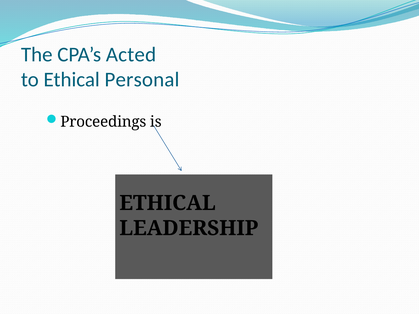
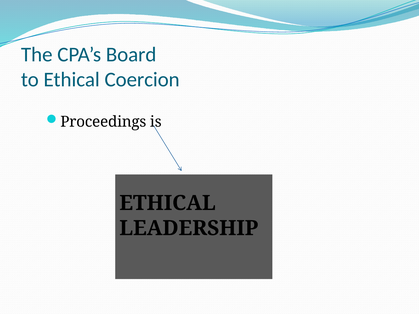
Acted: Acted -> Board (131, 55)
Personal: Personal -> Coercion (142, 80)
